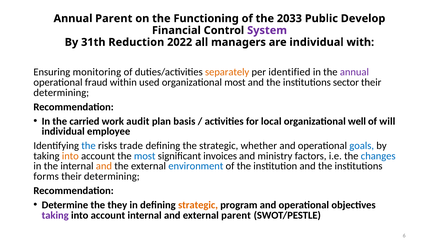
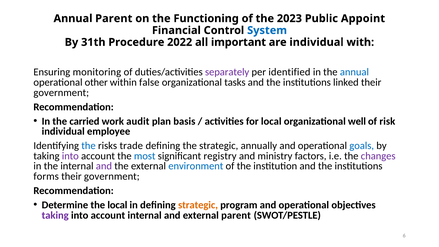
2033: 2033 -> 2023 (289, 19)
Develop: Develop -> Appoint (363, 19)
System colour: purple -> blue (267, 30)
Reduction: Reduction -> Procedure (136, 42)
managers: managers -> important (239, 42)
separately colour: orange -> purple (227, 72)
annual colour: purple -> blue (354, 72)
fraud: fraud -> other (96, 82)
used: used -> false (149, 82)
organizational most: most -> tasks (235, 82)
sector: sector -> linked (346, 82)
determining: determining -> government (61, 93)
will: will -> risk (387, 121)
whether: whether -> annually (259, 146)
into colour: orange -> purple (70, 156)
invoices: invoices -> registry (220, 156)
changes colour: blue -> purple (378, 156)
and colour: orange -> purple (104, 166)
determining: determining -> government (112, 176)
the they: they -> local (117, 205)
